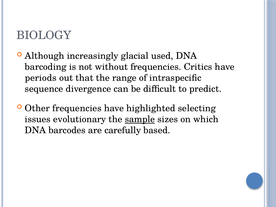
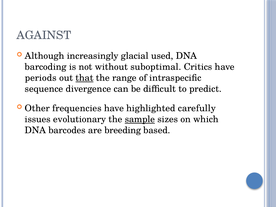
BIOLOGY: BIOLOGY -> AGAINST (44, 35)
without frequencies: frequencies -> suboptimal (156, 67)
that underline: none -> present (85, 78)
selecting: selecting -> carefully (197, 108)
carefully: carefully -> breeding (123, 130)
